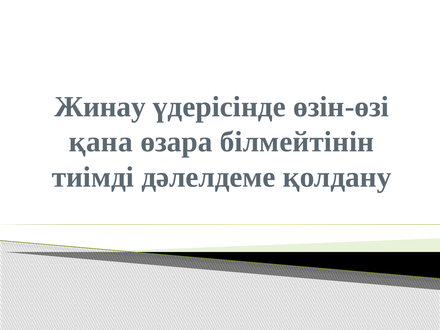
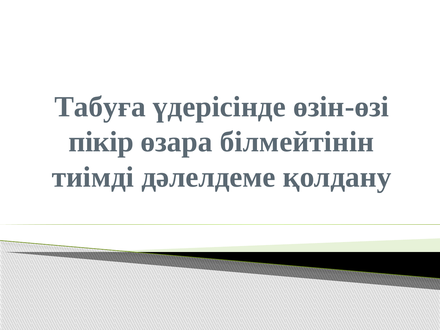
Жинау: Жинау -> Табуға (100, 107)
қана: қана -> пікір (101, 142)
